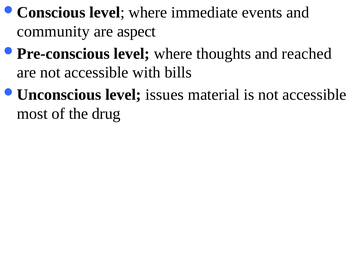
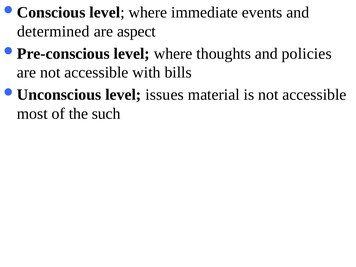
community: community -> determined (53, 31)
reached: reached -> policies (307, 54)
drug: drug -> such (106, 114)
